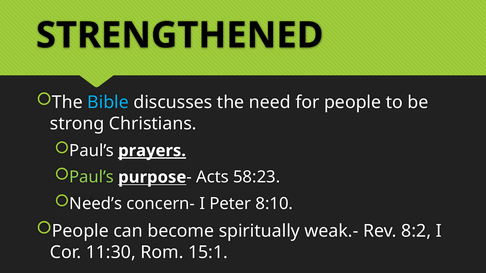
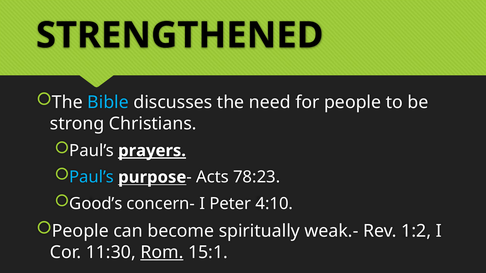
Paul’s colour: light green -> light blue (92, 177)
58:23: 58:23 -> 78:23 (257, 177)
Need’s: Need’s -> Good’s (96, 204)
8:10: 8:10 -> 4:10 (274, 204)
8:2: 8:2 -> 1:2 (416, 231)
Rom underline: none -> present (162, 253)
